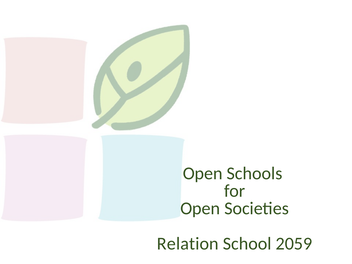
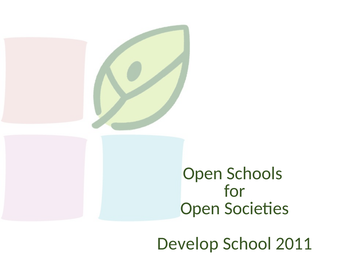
Relation: Relation -> Develop (188, 244)
2059: 2059 -> 2011 (294, 244)
